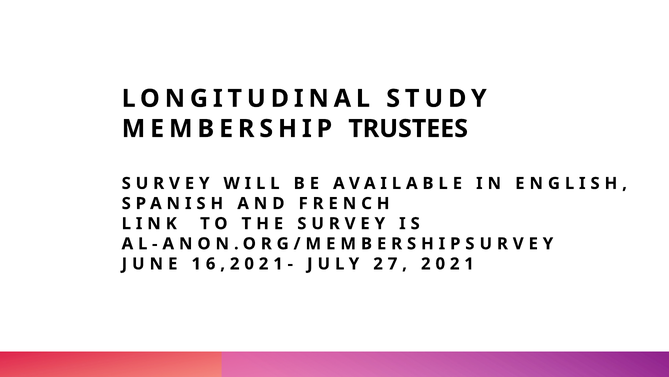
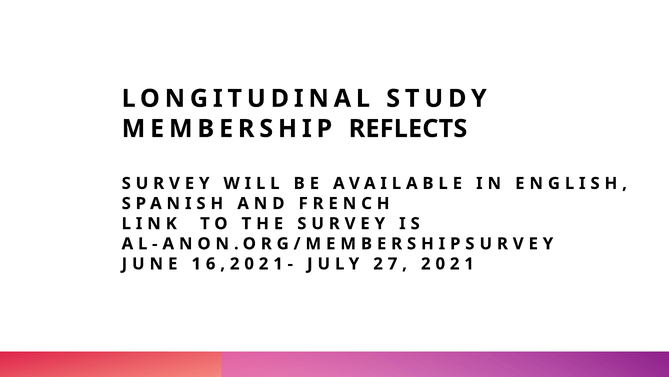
TRUSTEES: TRUSTEES -> REFLECTS (408, 128)
